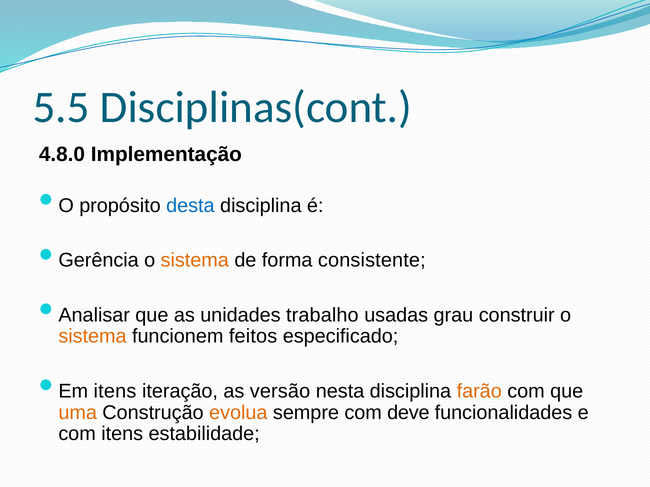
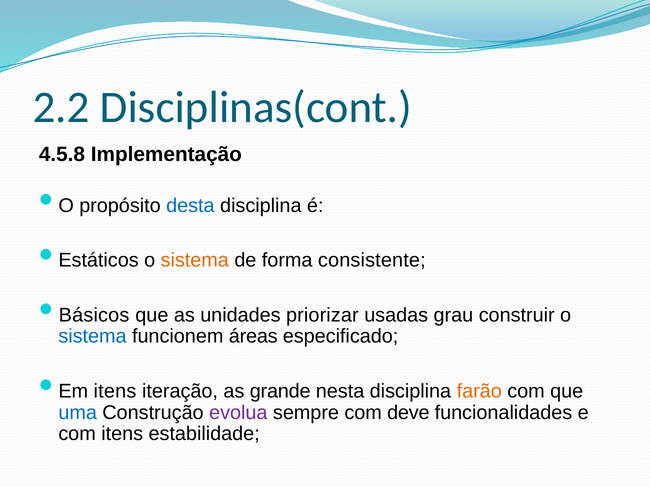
5.5: 5.5 -> 2.2 (61, 107)
4.8.0: 4.8.0 -> 4.5.8 (62, 155)
Gerência: Gerência -> Estáticos (99, 261)
Analisar: Analisar -> Básicos (94, 315)
trabalho: trabalho -> priorizar (322, 315)
sistema colour: orange -> blue (92, 337)
feitos: feitos -> áreas (253, 337)
versão: versão -> grande (280, 391)
uma colour: orange -> blue (78, 413)
evolua colour: orange -> purple (238, 413)
